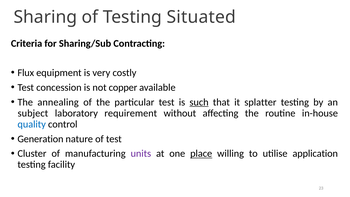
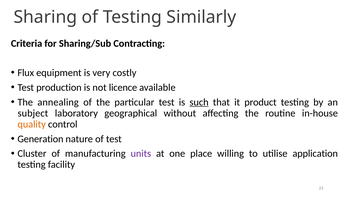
Situated: Situated -> Similarly (201, 17)
concession: concession -> production (59, 87)
copper: copper -> licence (123, 87)
splatter: splatter -> product (261, 102)
requirement: requirement -> geographical (131, 113)
quality colour: blue -> orange (32, 124)
place underline: present -> none (201, 153)
